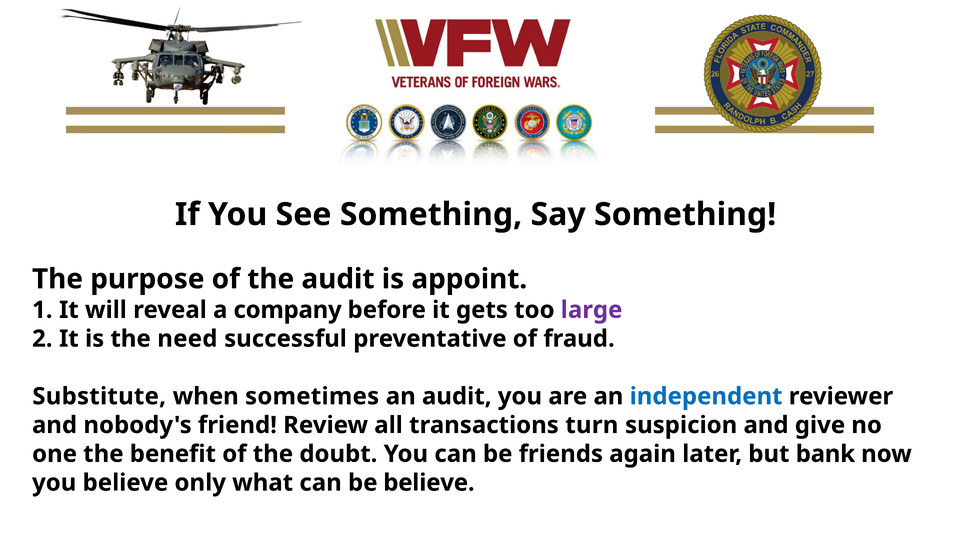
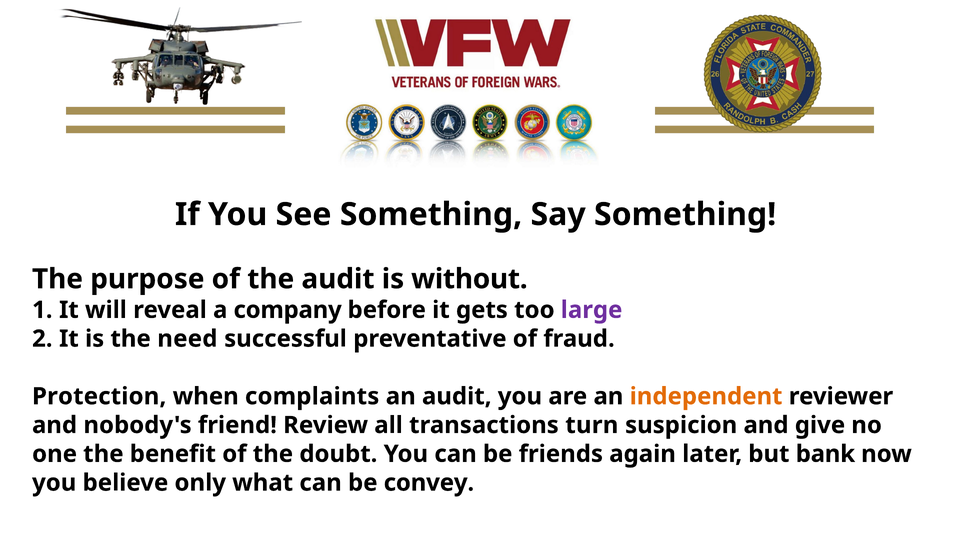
appoint: appoint -> without (469, 279)
Substitute: Substitute -> Protection (99, 396)
sometimes: sometimes -> complaints (312, 396)
independent colour: blue -> orange (706, 396)
be believe: believe -> convey (429, 483)
